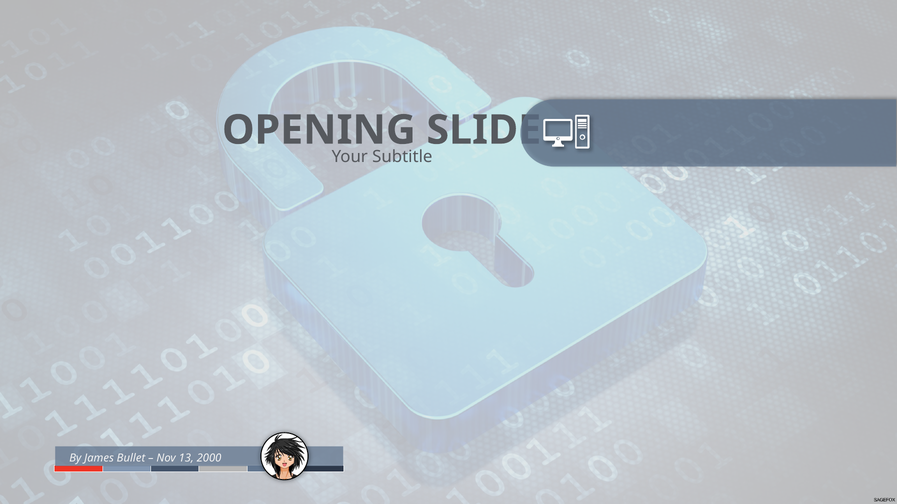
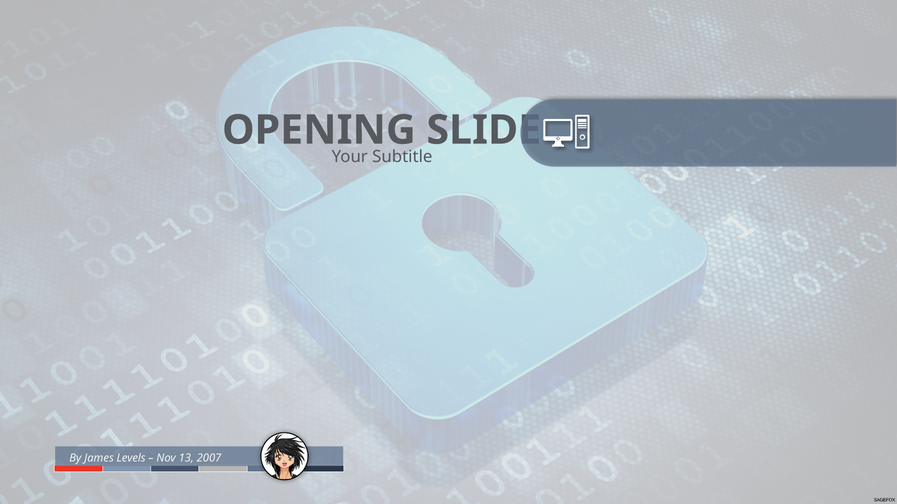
Bullet: Bullet -> Levels (131, 459)
2000: 2000 -> 2007 (209, 459)
